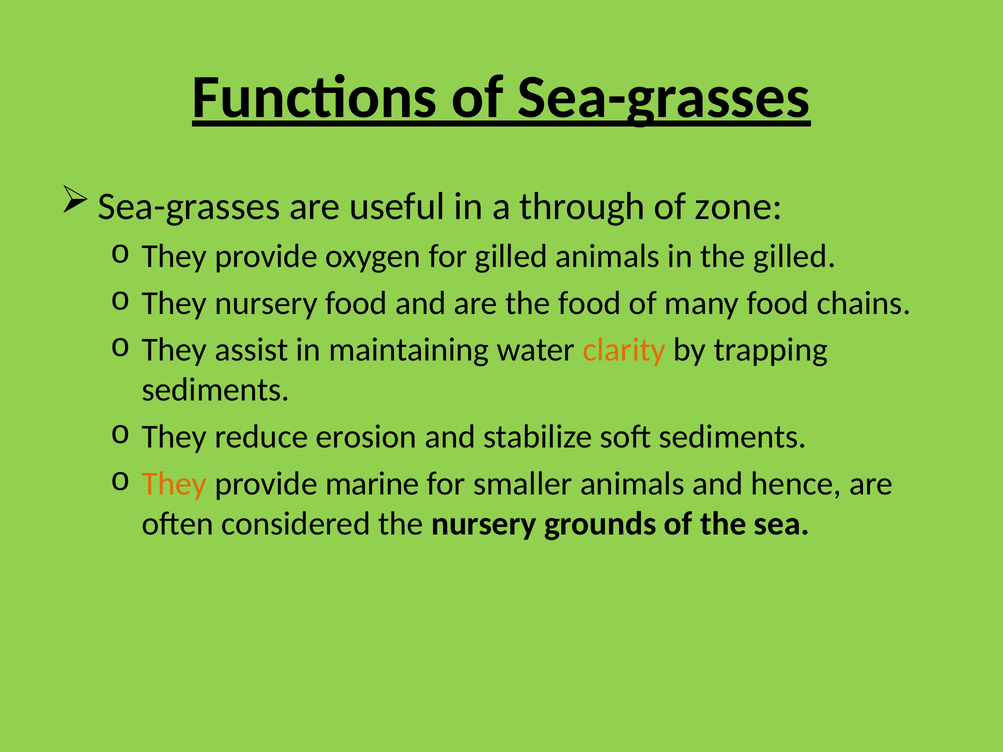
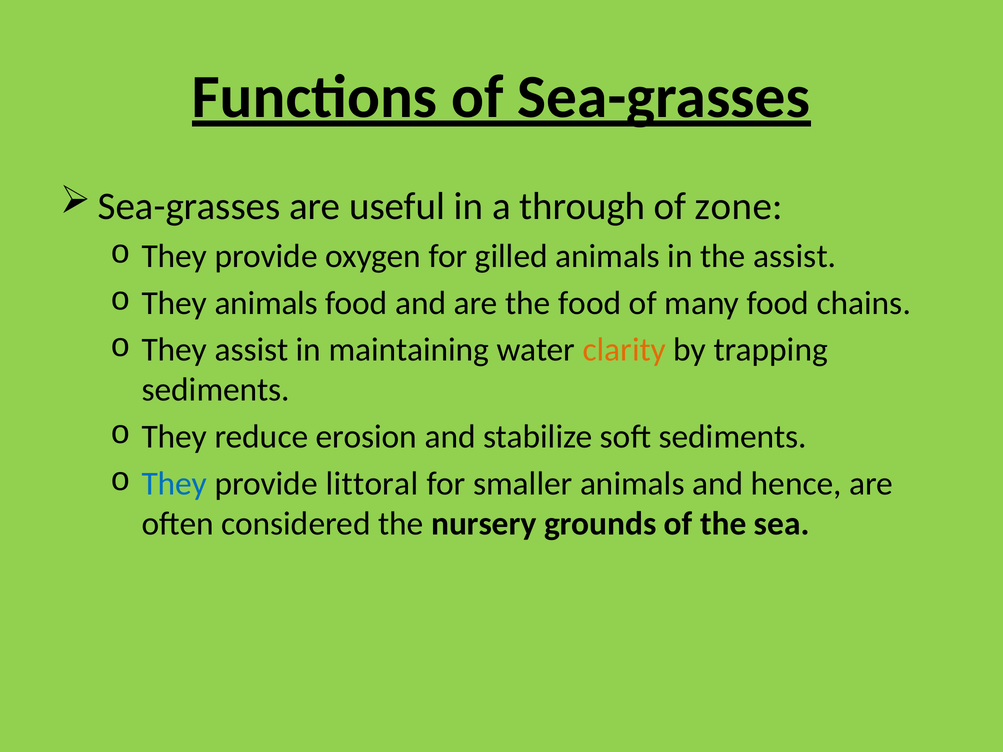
the gilled: gilled -> assist (795, 256)
They nursery: nursery -> animals (266, 303)
They colour: orange -> blue (174, 484)
marine: marine -> littoral (372, 484)
